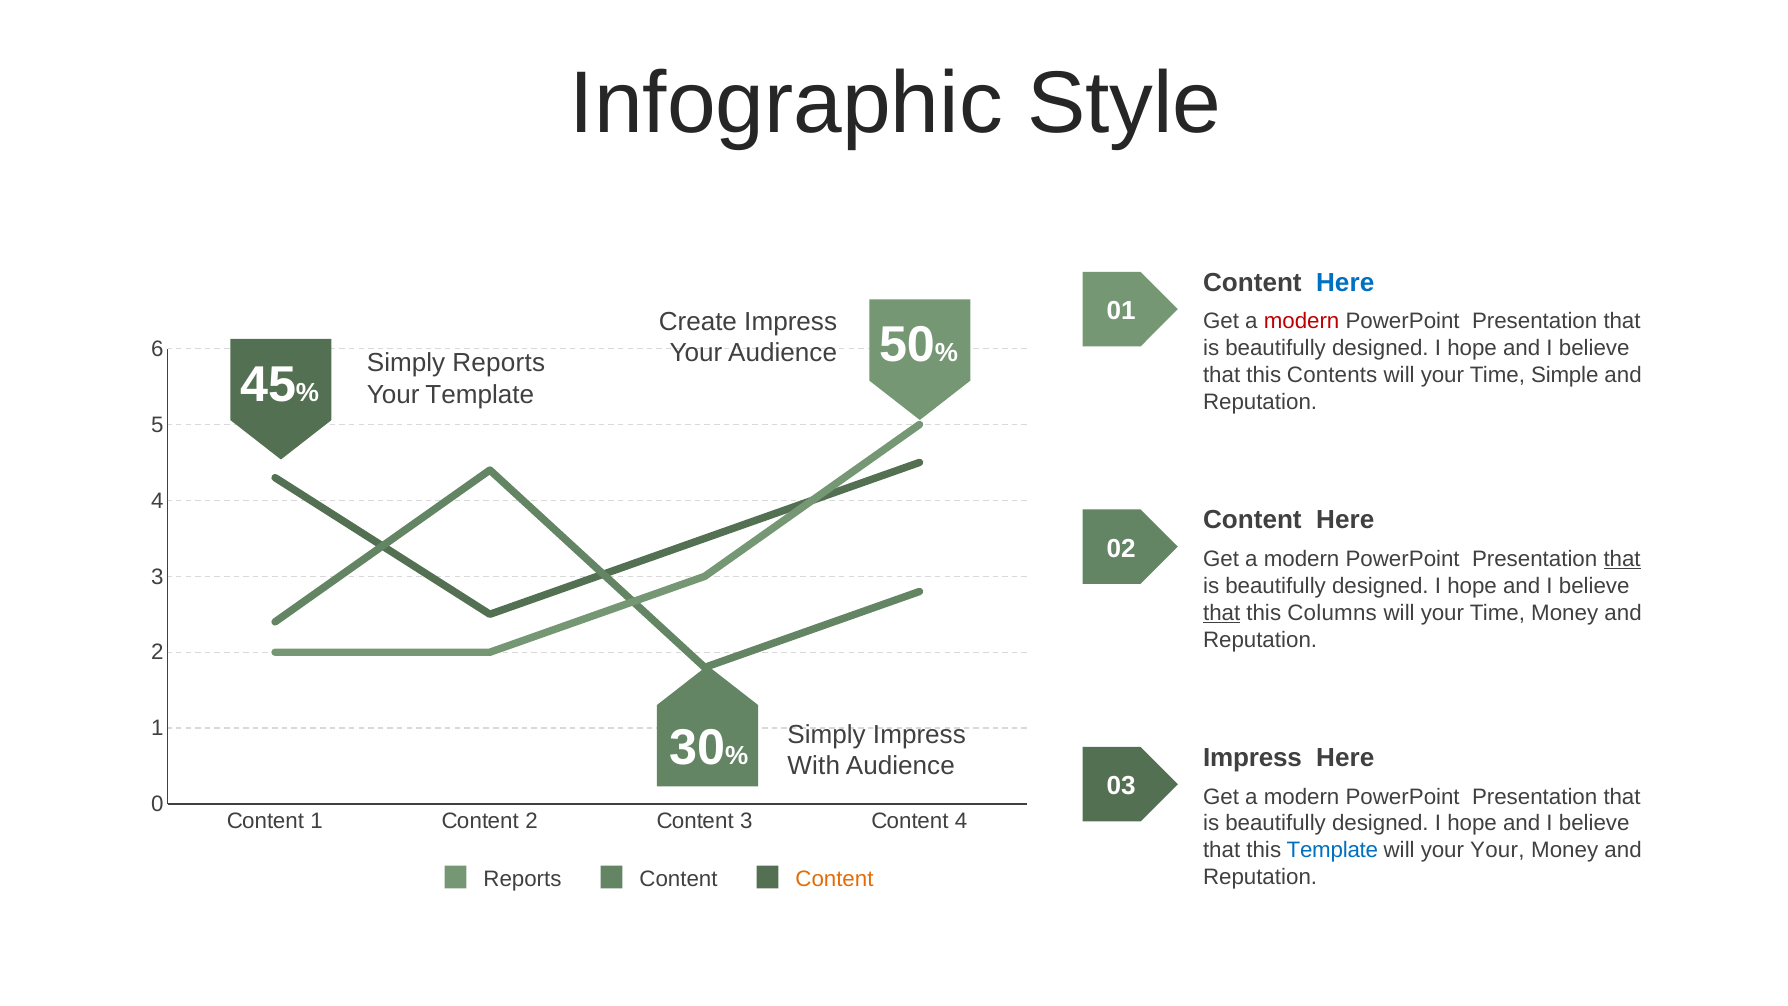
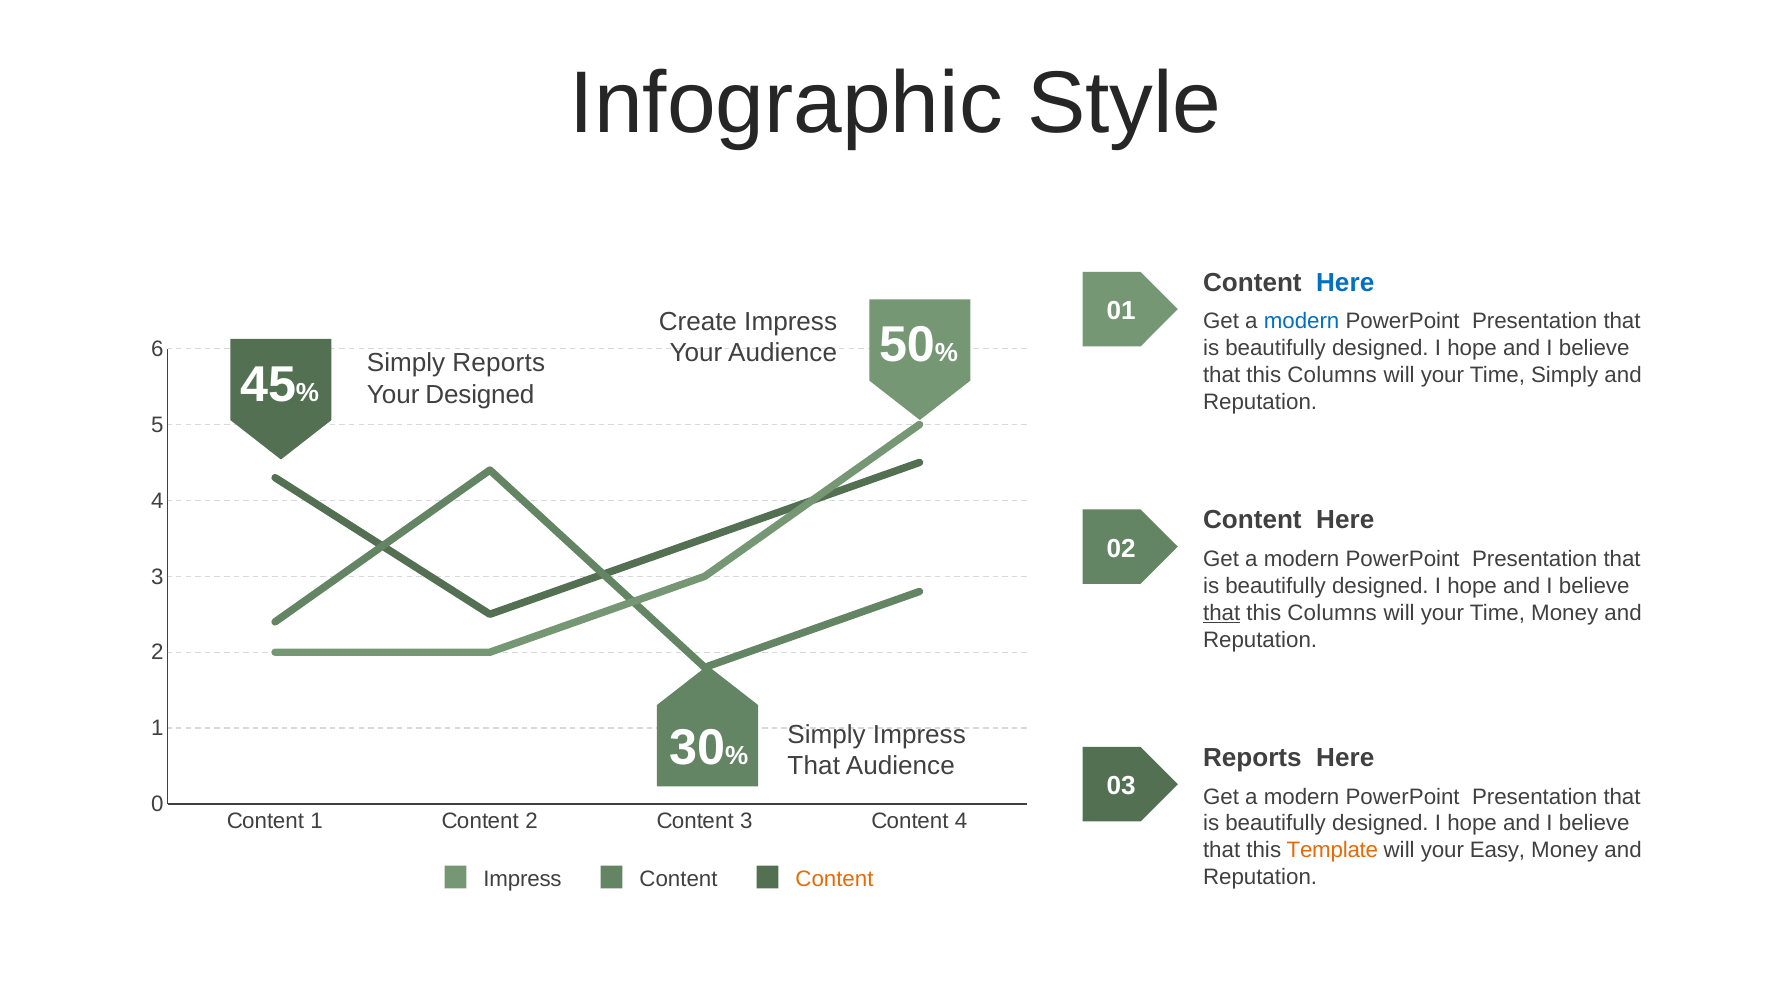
modern colour: red -> blue (1302, 322)
Contents: Contents -> Columns (1332, 375)
Time Simple: Simple -> Simply (1565, 375)
Your Template: Template -> Designed (480, 394)
that underline: present -> none (1622, 559)
Impress: Impress -> Reports (1252, 757)
With: With -> That (814, 766)
Template colour: blue -> orange (1332, 850)
your Your: Your -> Easy (1498, 850)
Reports: Reports -> Impress (523, 879)
